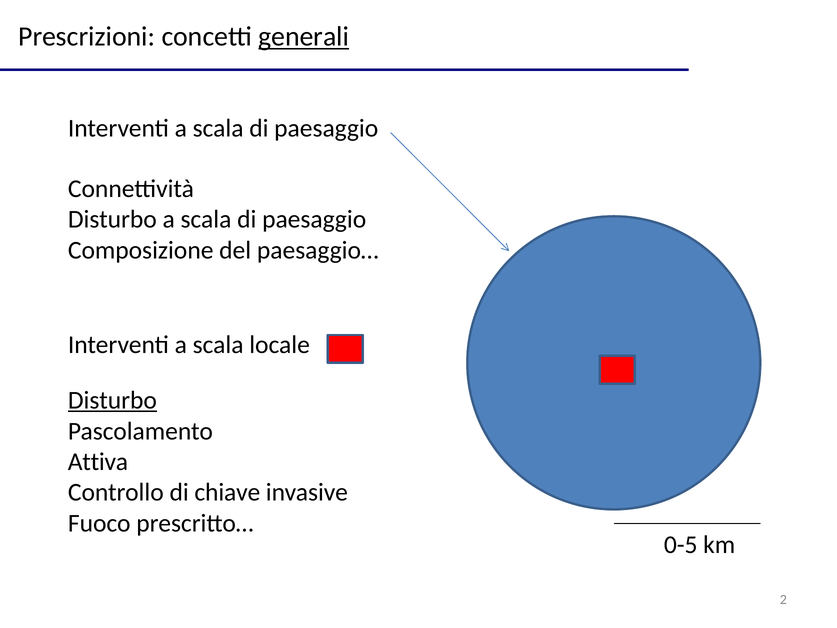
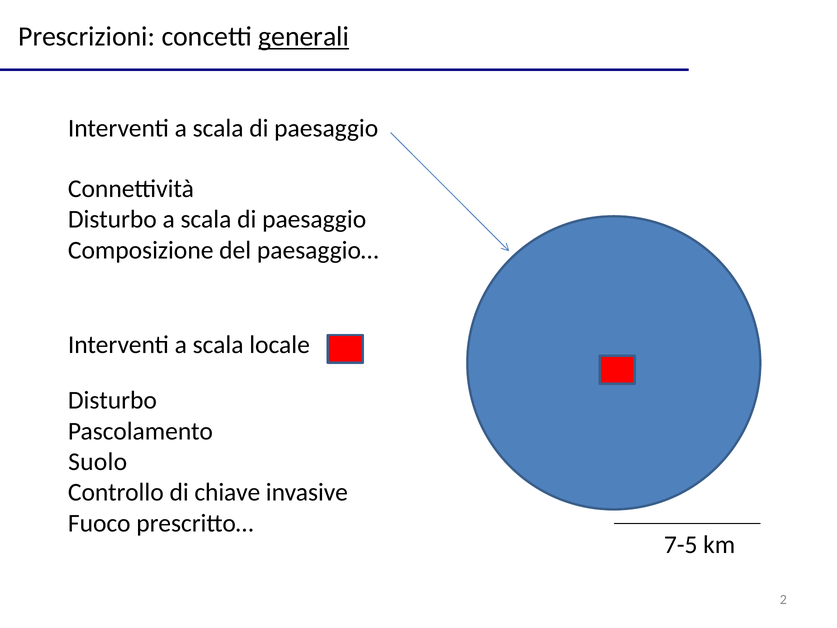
Disturbo underline: present -> none (112, 400)
Attiva: Attiva -> Suolo (98, 462)
0-5: 0-5 -> 7-5 (681, 544)
